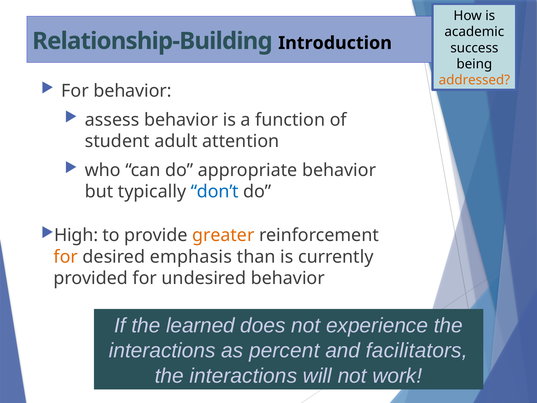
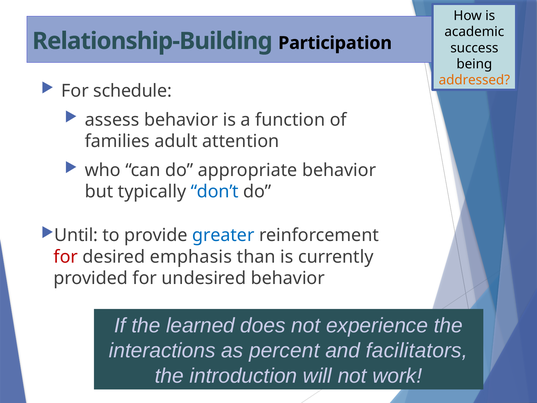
Introduction: Introduction -> Participation (335, 43)
For behavior: behavior -> schedule (133, 91)
student: student -> families (117, 141)
High: High -> Until (76, 235)
greater colour: orange -> blue (223, 235)
for colour: orange -> red (66, 257)
interactions: interactions -> introduction (243, 376)
